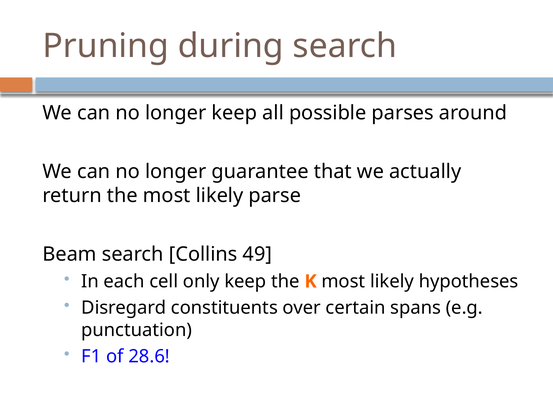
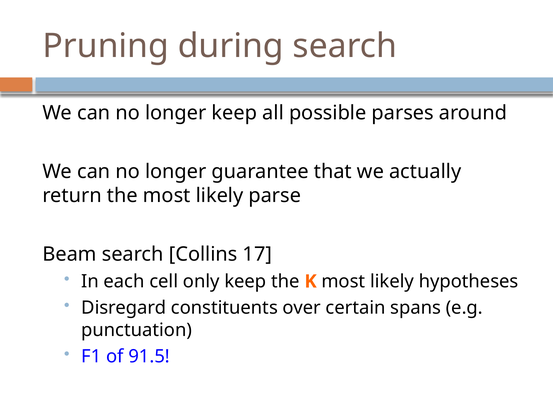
49: 49 -> 17 (257, 254)
28.6: 28.6 -> 91.5 (149, 356)
